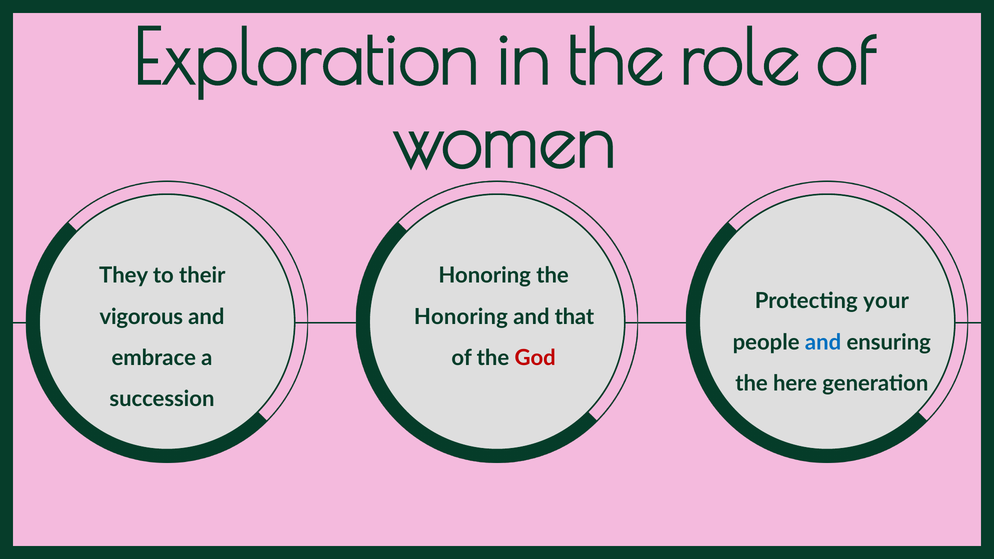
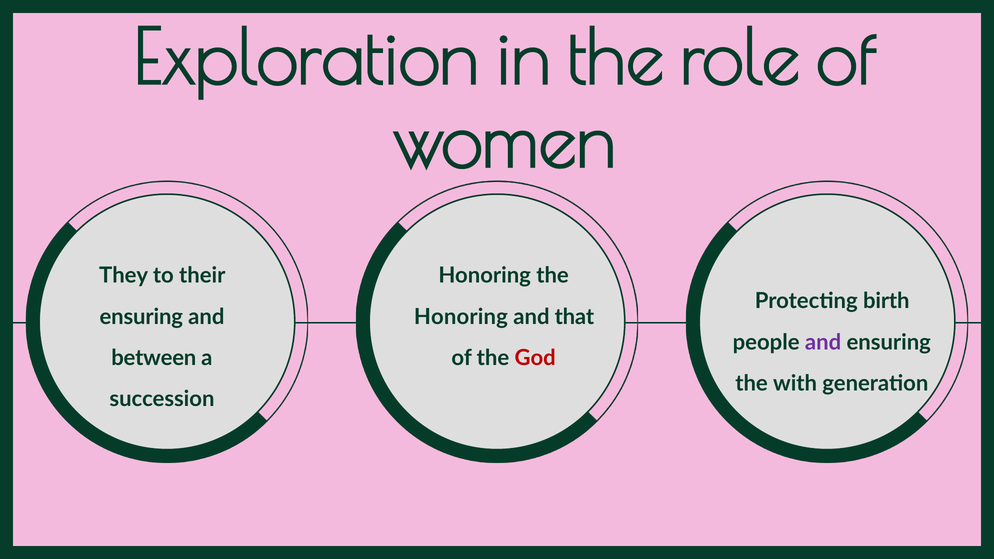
your: your -> birth (886, 301)
vigorous: vigorous -> ensuring (141, 317)
and colour: blue -> purple (823, 342)
embrace: embrace -> between (154, 358)
here: here -> with (795, 383)
